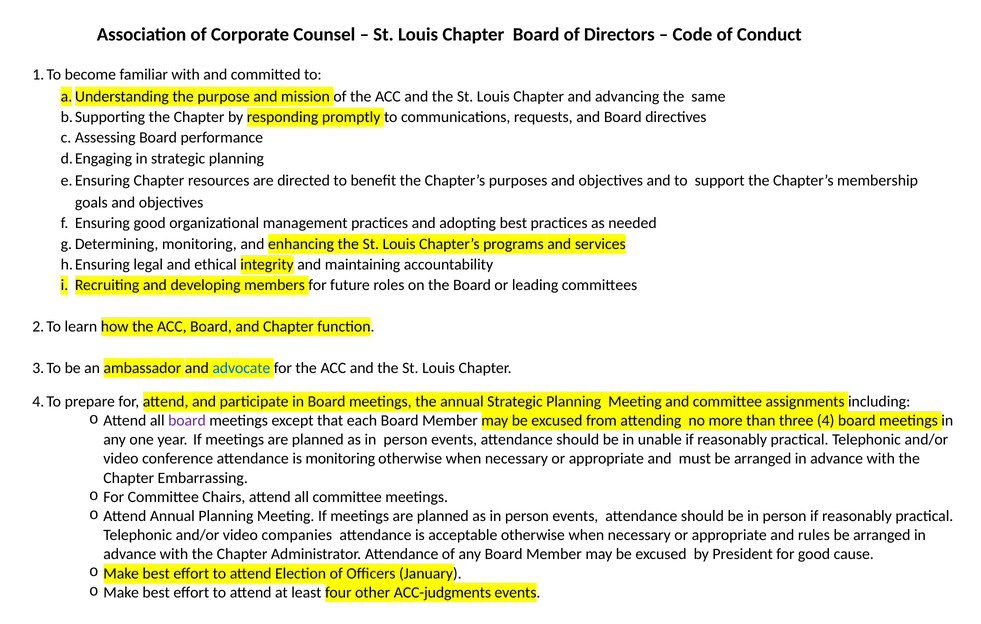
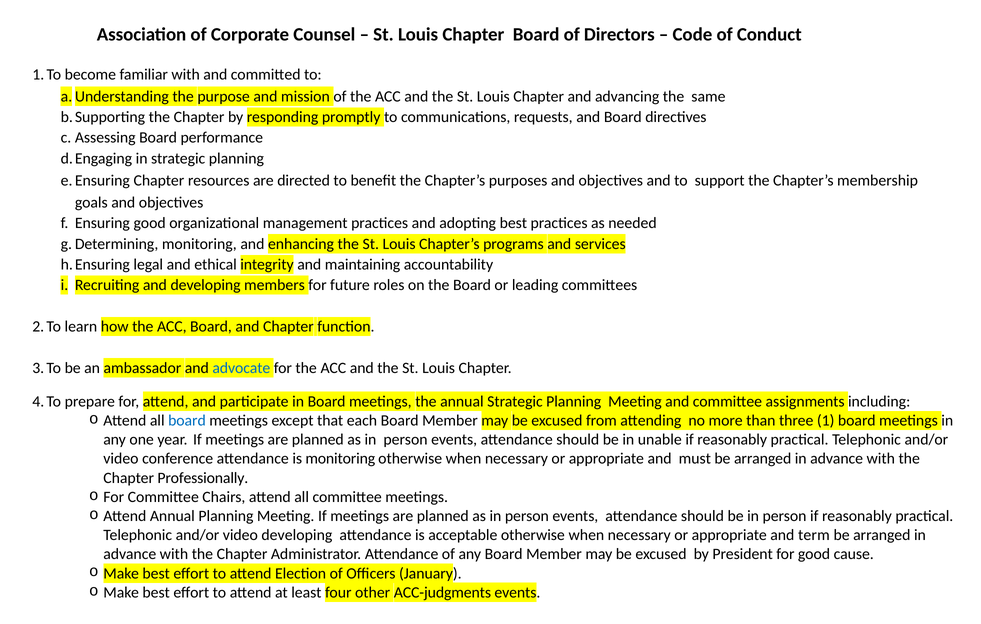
board colour: purple -> blue (187, 421)
4: 4 -> 1 (826, 421)
Embarrassing: Embarrassing -> Professionally (203, 478)
video companies: companies -> developing (297, 536)
rules: rules -> term (814, 536)
